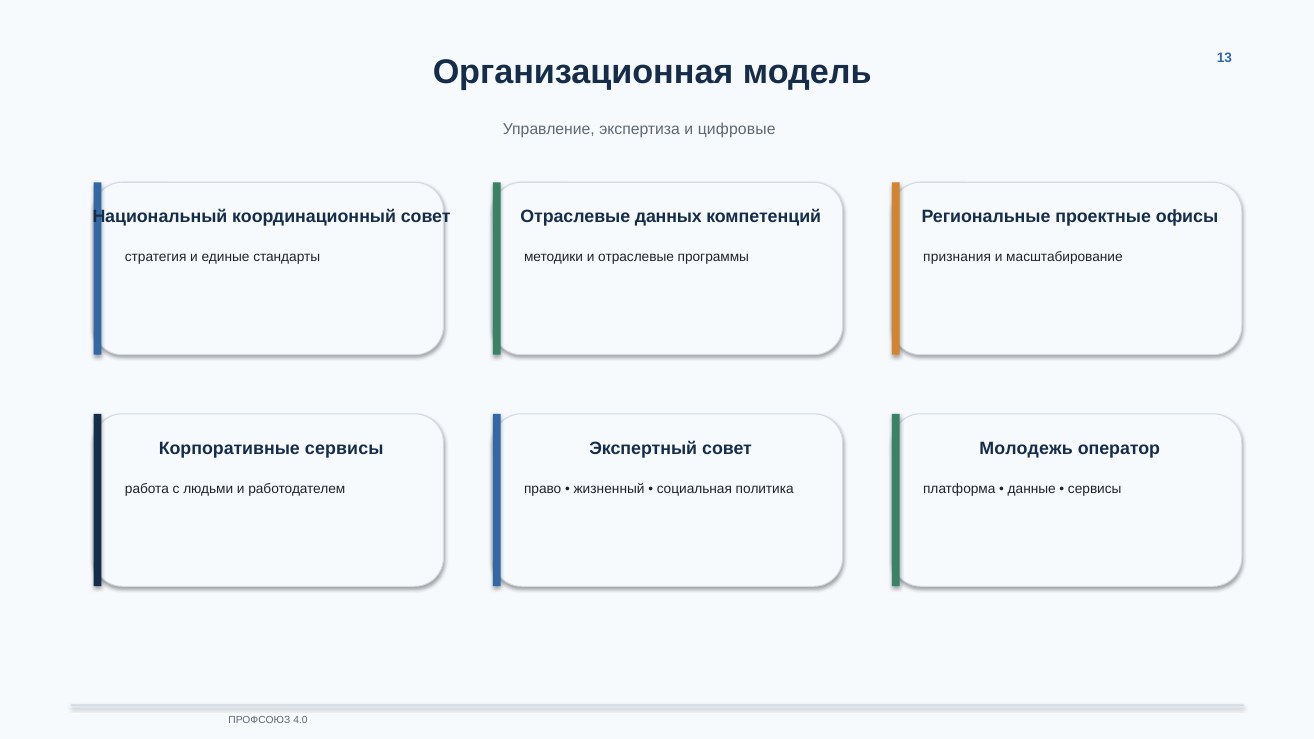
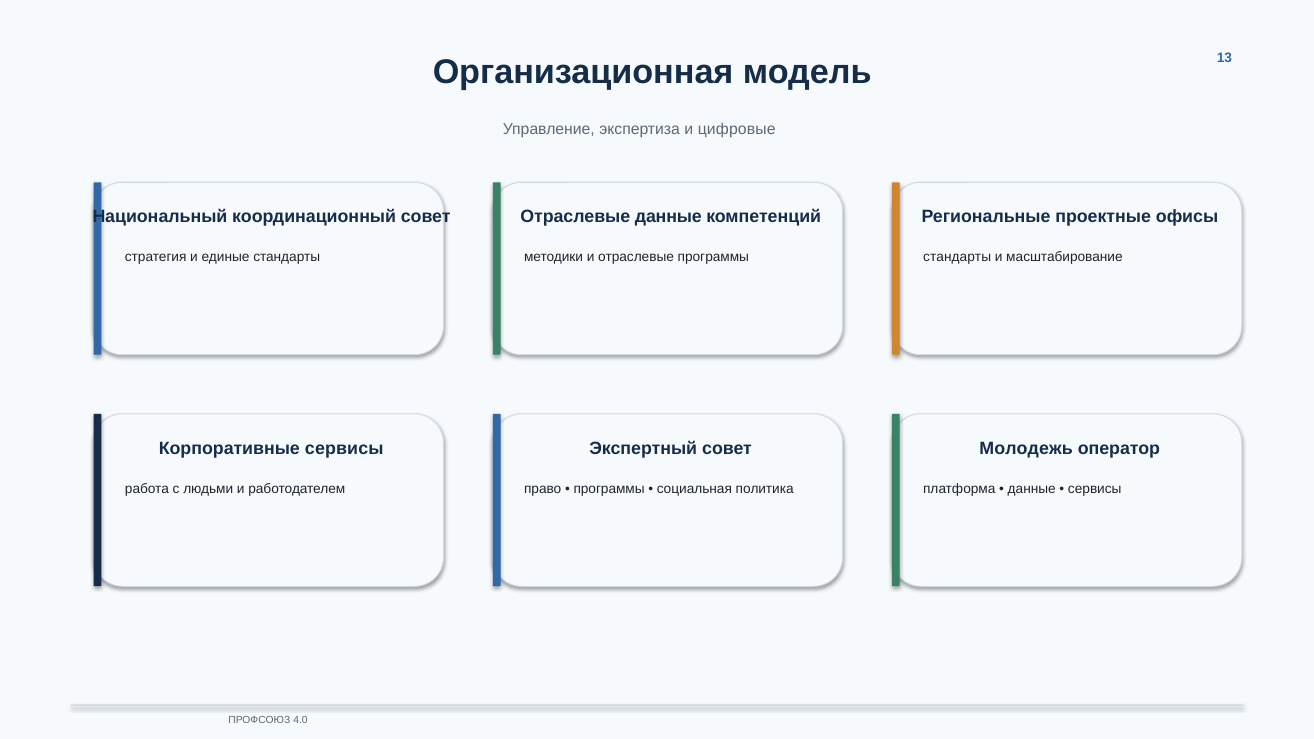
Отраслевые данных: данных -> данные (668, 217)
признания: признания -> стандарты (957, 257)
жизненный: жизненный -> программы (609, 489)
